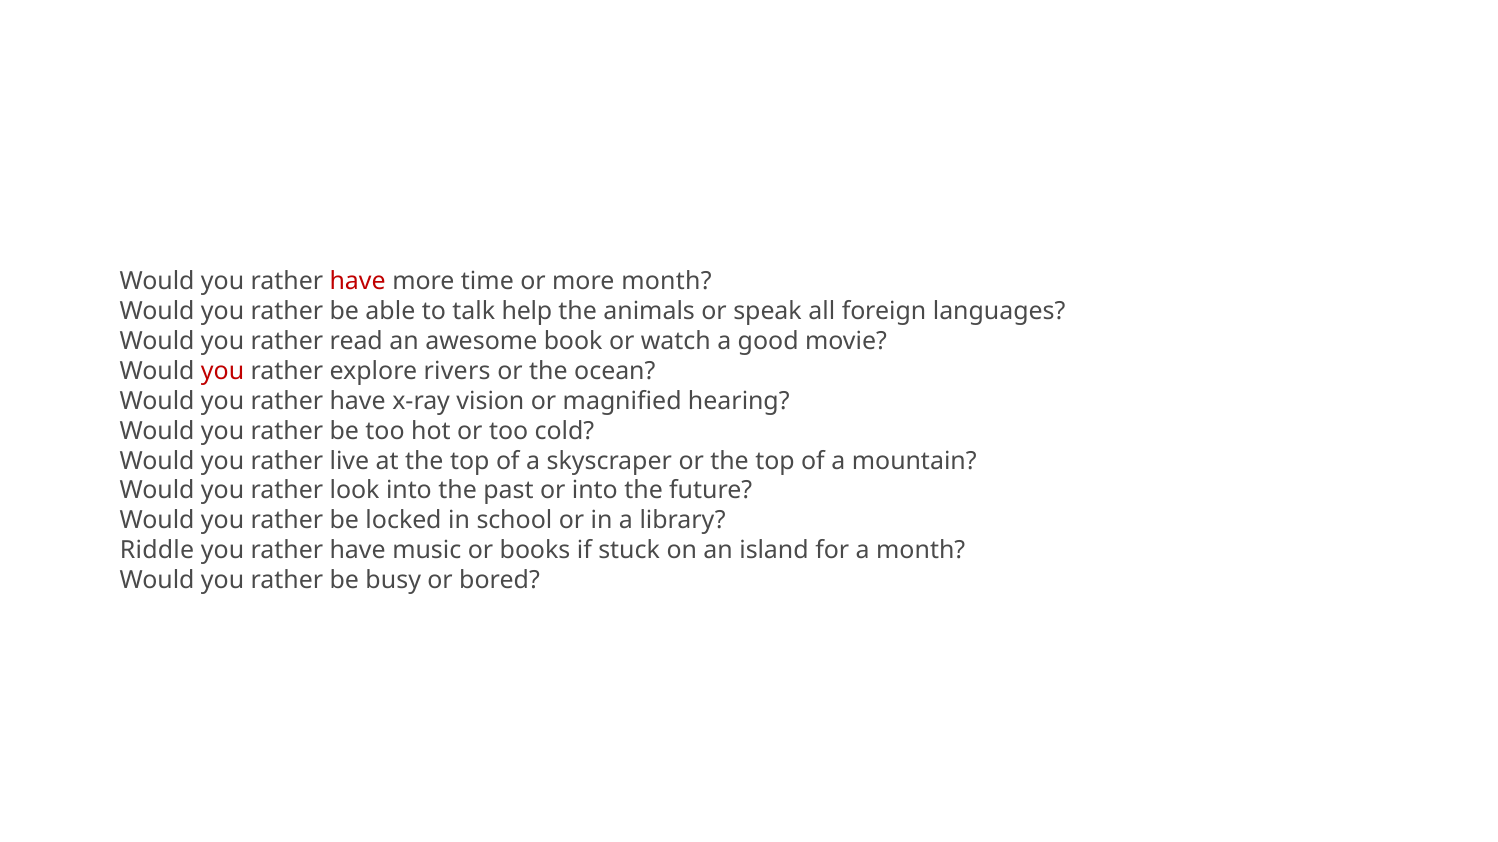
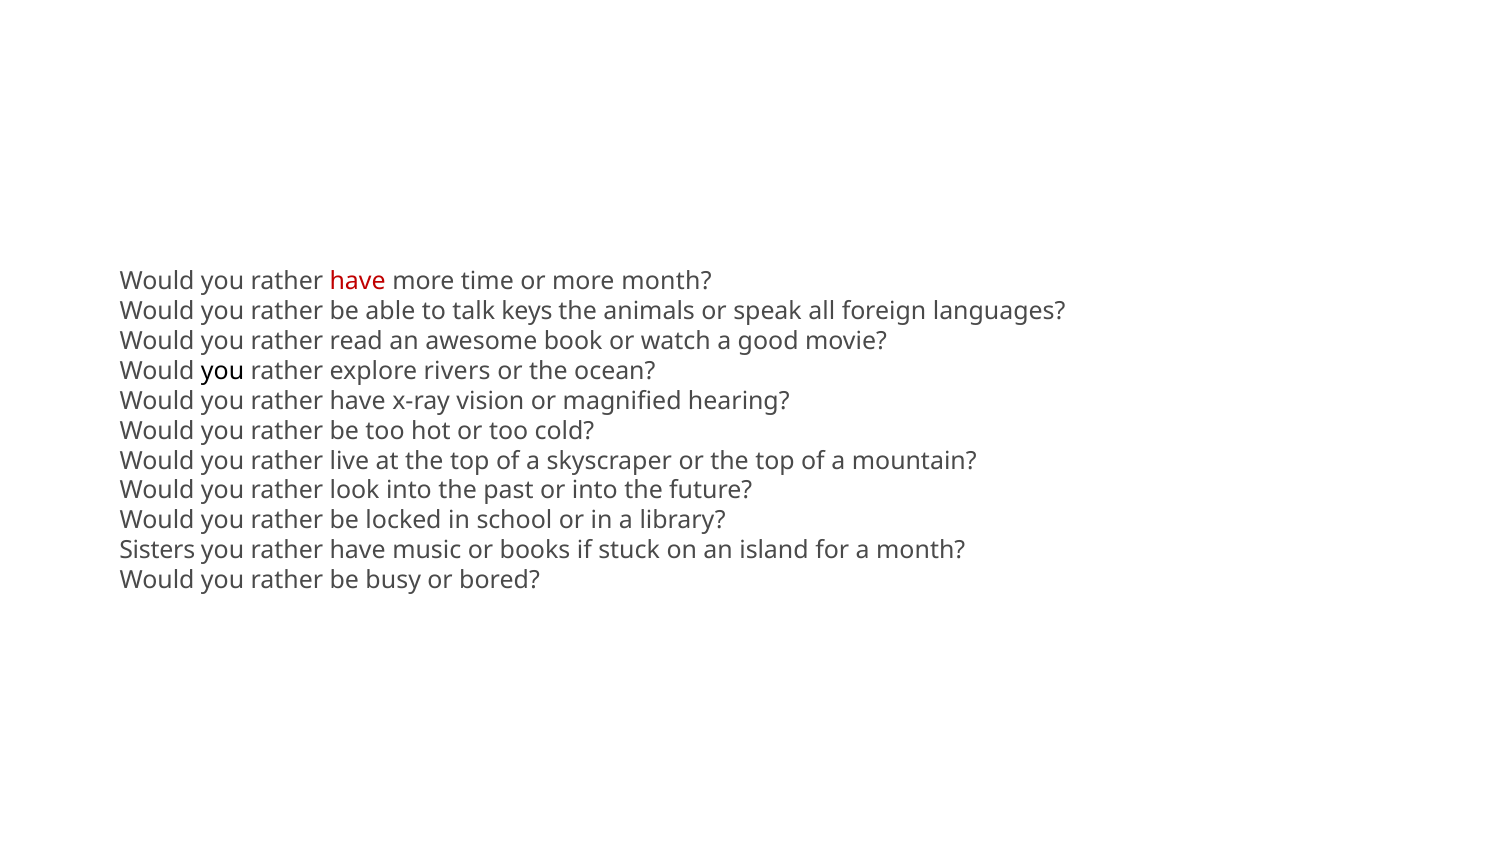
help: help -> keys (527, 311)
you colour: red -> black (223, 371)
Riddle: Riddle -> Sisters (157, 551)
